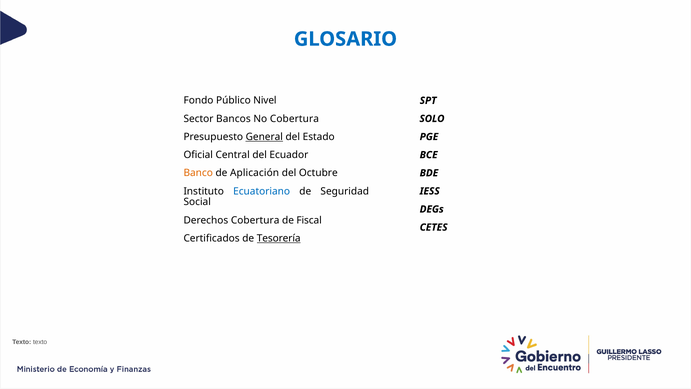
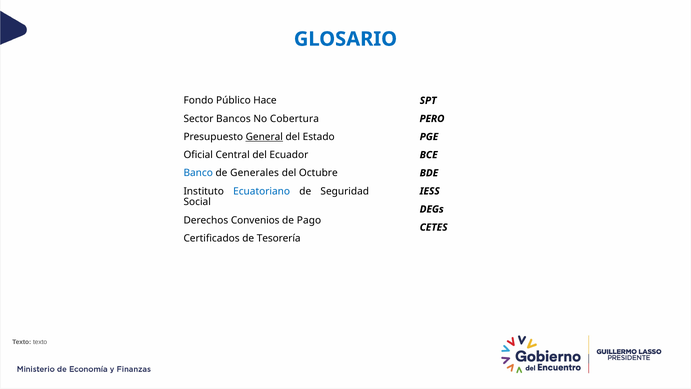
Nivel: Nivel -> Hace (265, 101)
SOLO: SOLO -> PERO (432, 119)
Banco colour: orange -> blue (198, 173)
Aplicación: Aplicación -> Generales (255, 173)
Derechos Cobertura: Cobertura -> Convenios (255, 220)
Fiscal: Fiscal -> Pago (309, 220)
Tesorería underline: present -> none (279, 238)
